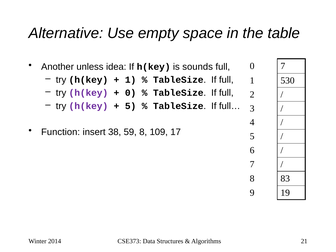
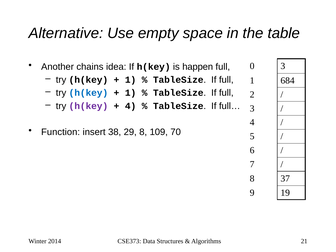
unless: unless -> chains (90, 67)
sounds: sounds -> happen (198, 67)
0 7: 7 -> 3 (283, 66)
530: 530 -> 684 (288, 80)
h(key colour: purple -> blue (88, 93)
0: 0 -> 1 (131, 93)
5: 5 -> 4 (131, 106)
59: 59 -> 29 (130, 132)
17: 17 -> 70 (176, 132)
83: 83 -> 37 (285, 179)
